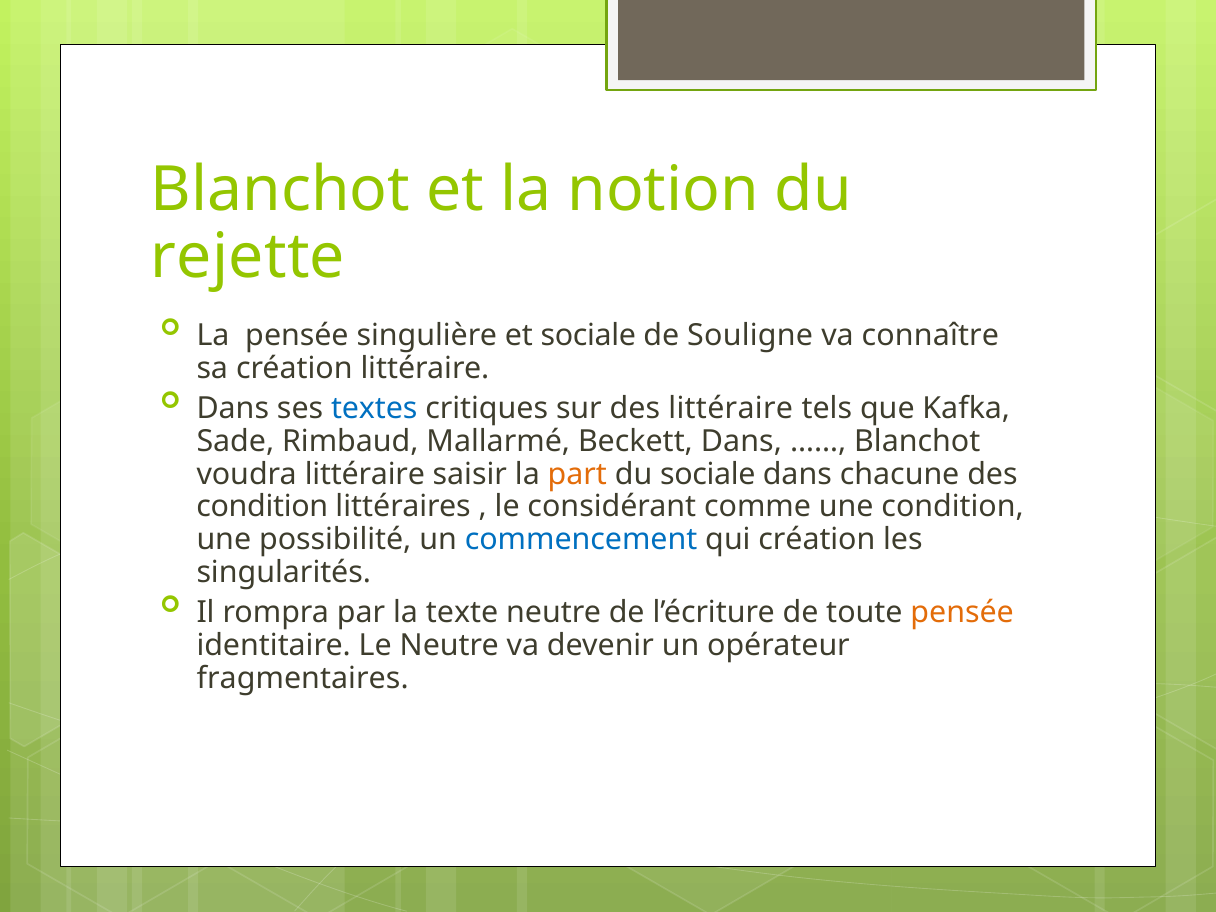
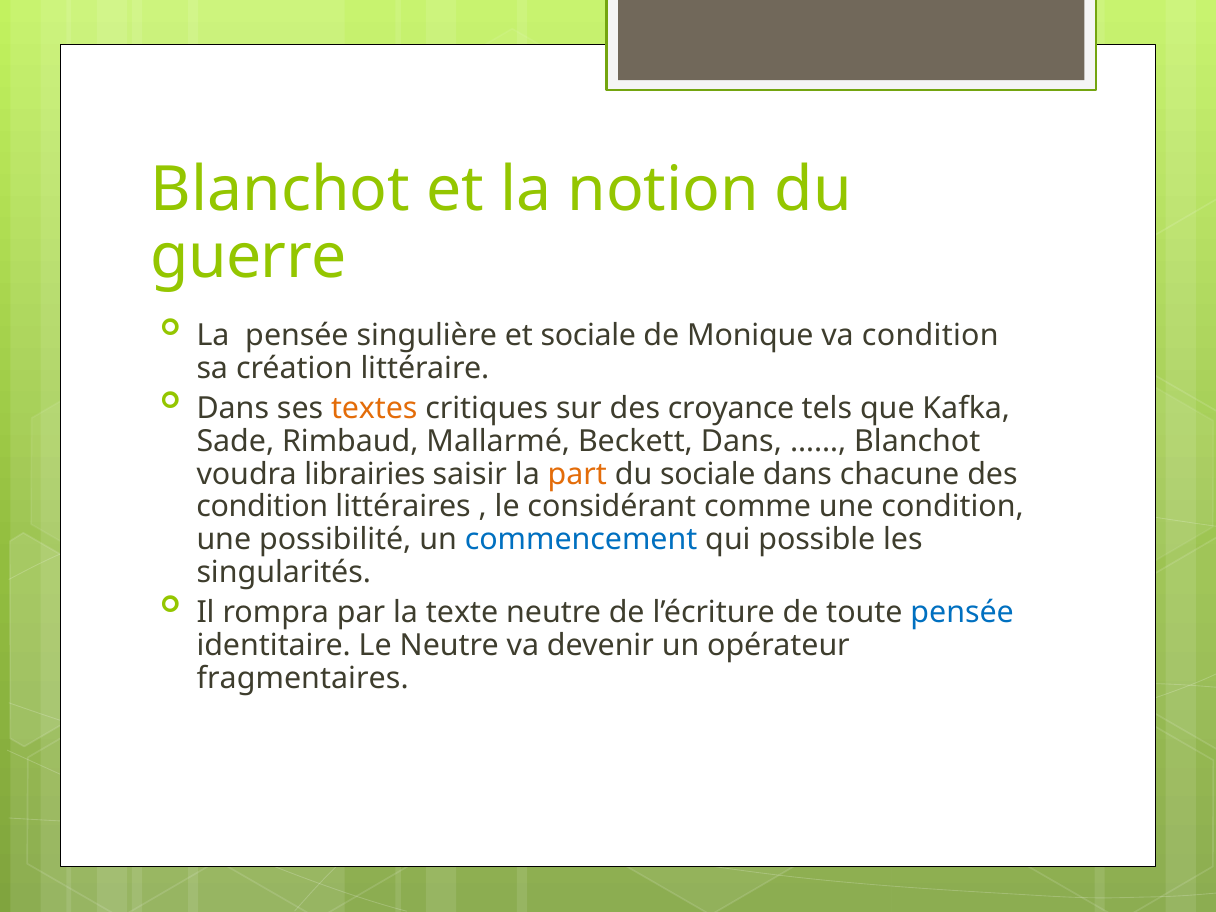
rejette: rejette -> guerre (248, 257)
Souligne: Souligne -> Monique (750, 335)
va connaître: connaître -> condition (930, 335)
textes colour: blue -> orange (374, 408)
des littéraire: littéraire -> croyance (731, 408)
voudra littéraire: littéraire -> librairies (365, 474)
qui création: création -> possible (817, 540)
pensée colour: orange -> blue (962, 613)
